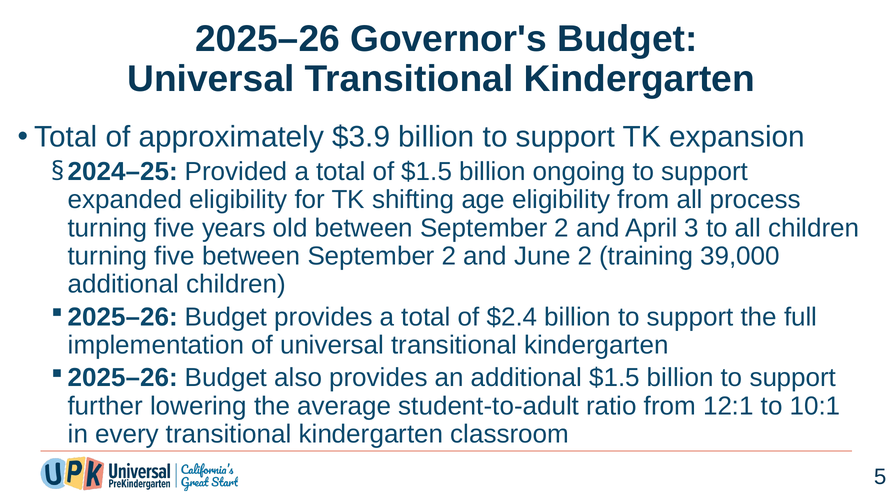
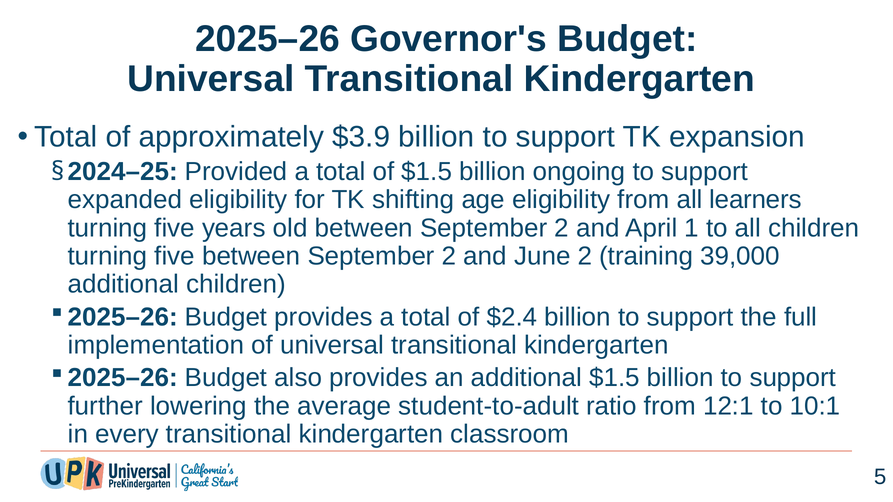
process: process -> learners (755, 200)
3: 3 -> 1 (692, 228)
